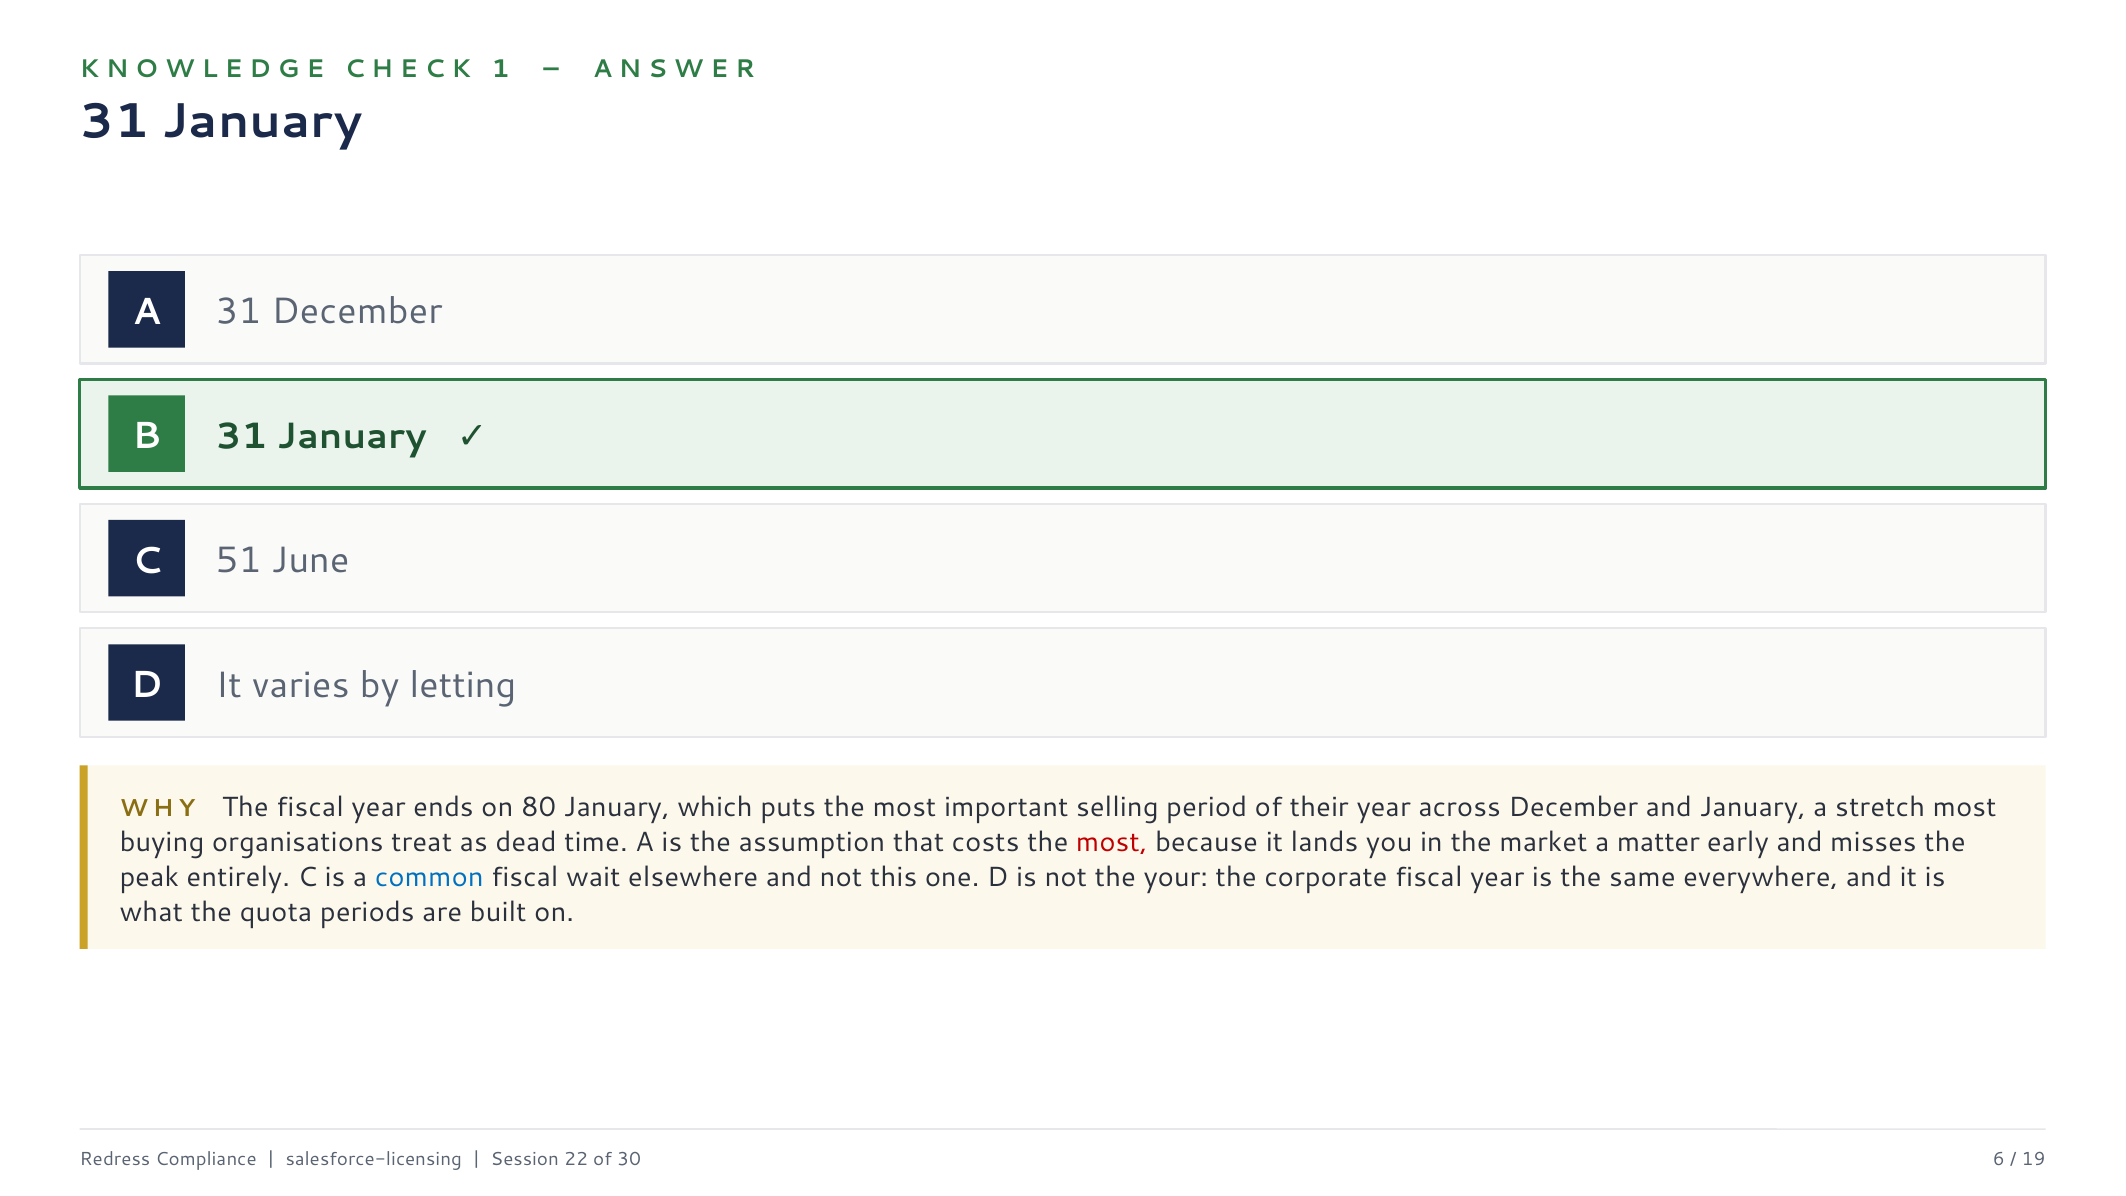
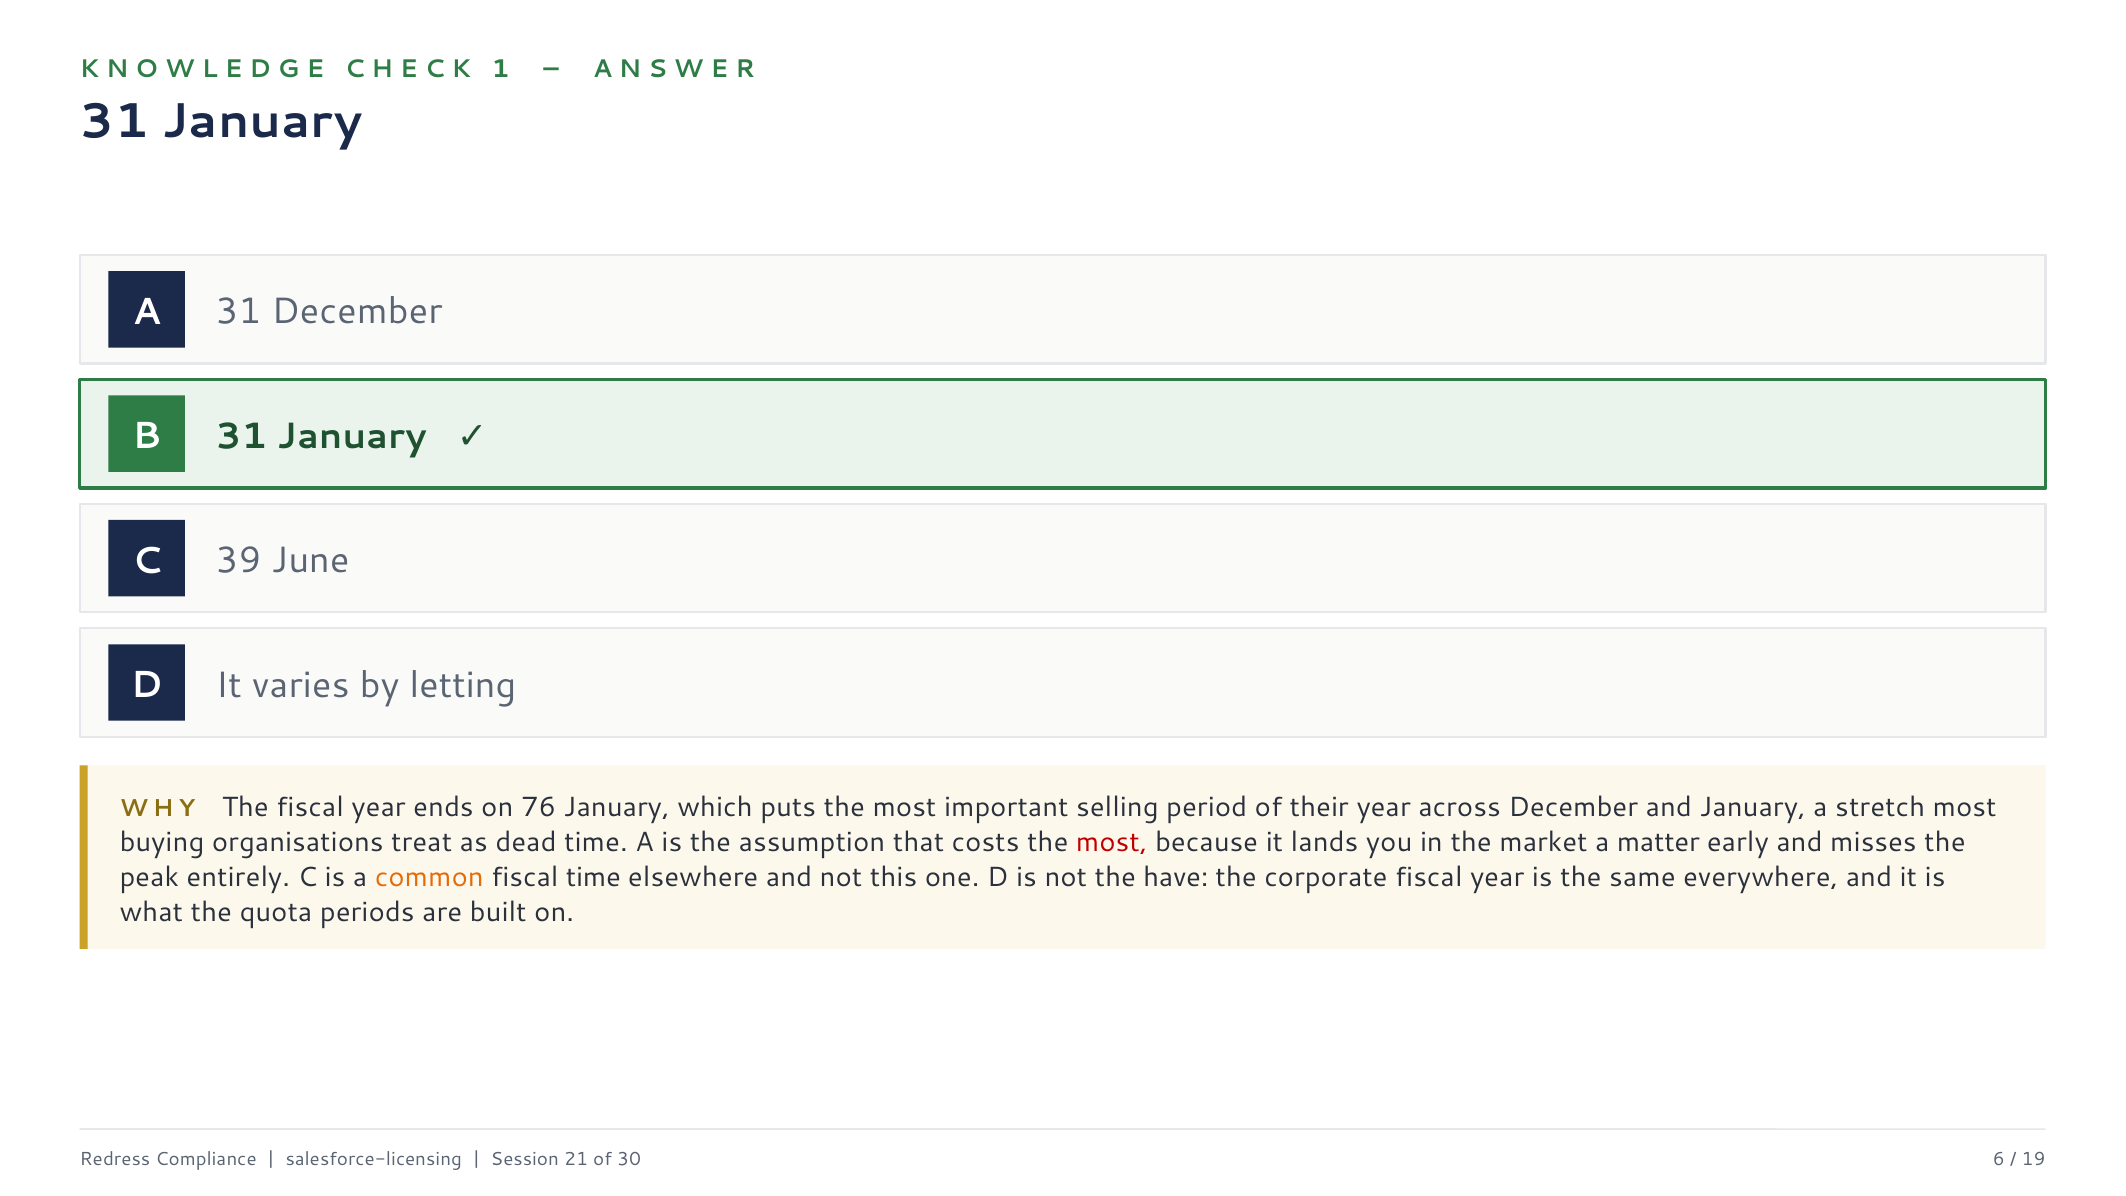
51: 51 -> 39 (238, 561)
80: 80 -> 76 (539, 808)
common colour: blue -> orange (429, 877)
fiscal wait: wait -> time (593, 877)
your: your -> have (1176, 877)
22: 22 -> 21 (576, 1159)
